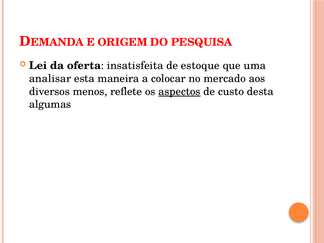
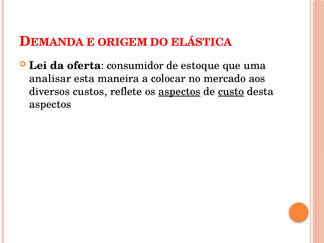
PESQUISA: PESQUISA -> ELÁSTICA (202, 42)
insatisfeita: insatisfeita -> consumidor (135, 66)
menos: menos -> custos (90, 91)
custo underline: none -> present (231, 91)
algumas: algumas -> aspectos (50, 104)
